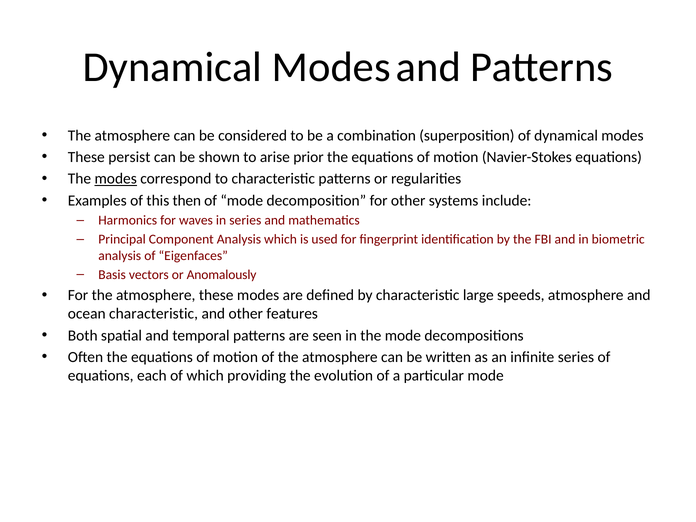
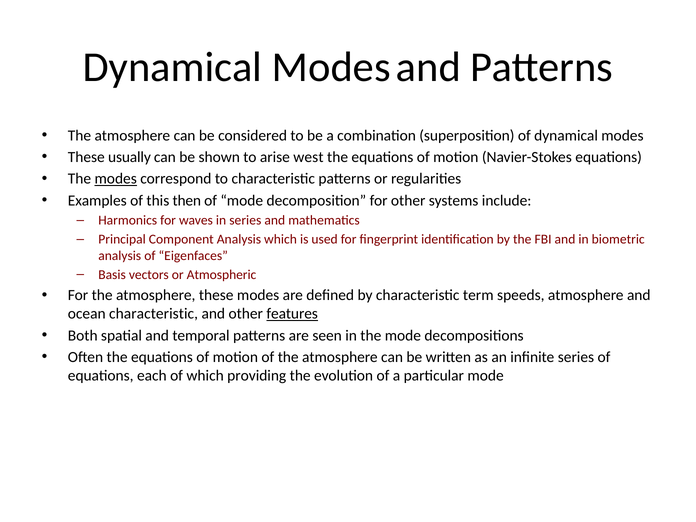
persist: persist -> usually (129, 157)
prior: prior -> west (308, 157)
Anomalously: Anomalously -> Atmospheric (222, 275)
large: large -> term (478, 295)
features underline: none -> present (292, 314)
